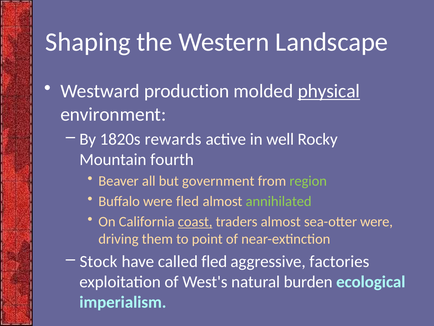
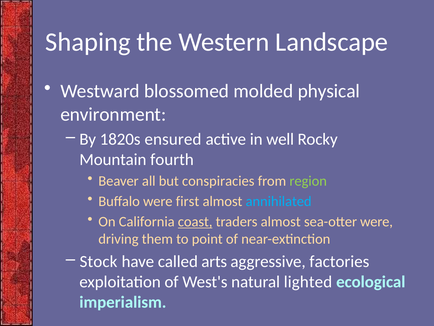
production: production -> blossomed (187, 91)
physical underline: present -> none (329, 91)
rewards: rewards -> ensured (173, 139)
government: government -> conspiracies (218, 181)
were fled: fled -> first (188, 201)
annihilated colour: light green -> light blue (279, 201)
called fled: fled -> arts (214, 261)
burden: burden -> lighted (308, 281)
